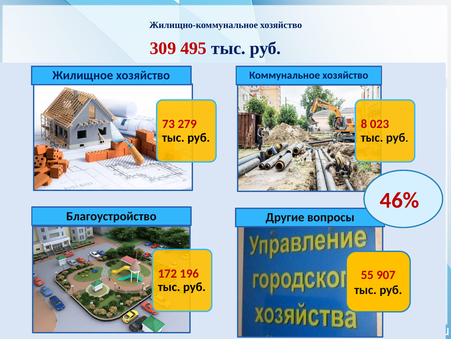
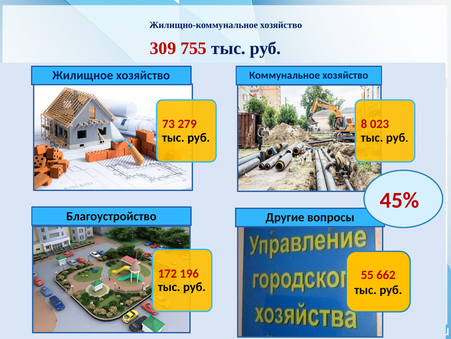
495: 495 -> 755 (194, 48)
46%: 46% -> 45% (400, 200)
907: 907 -> 662 (386, 274)
